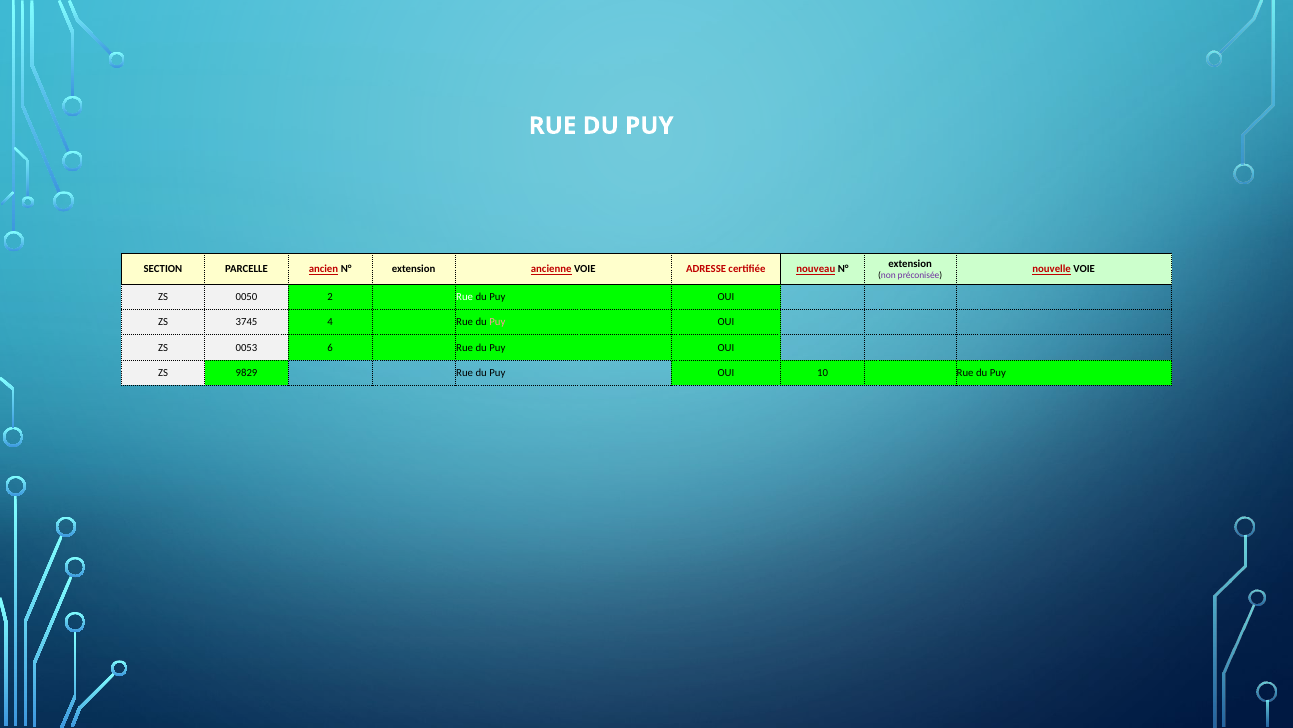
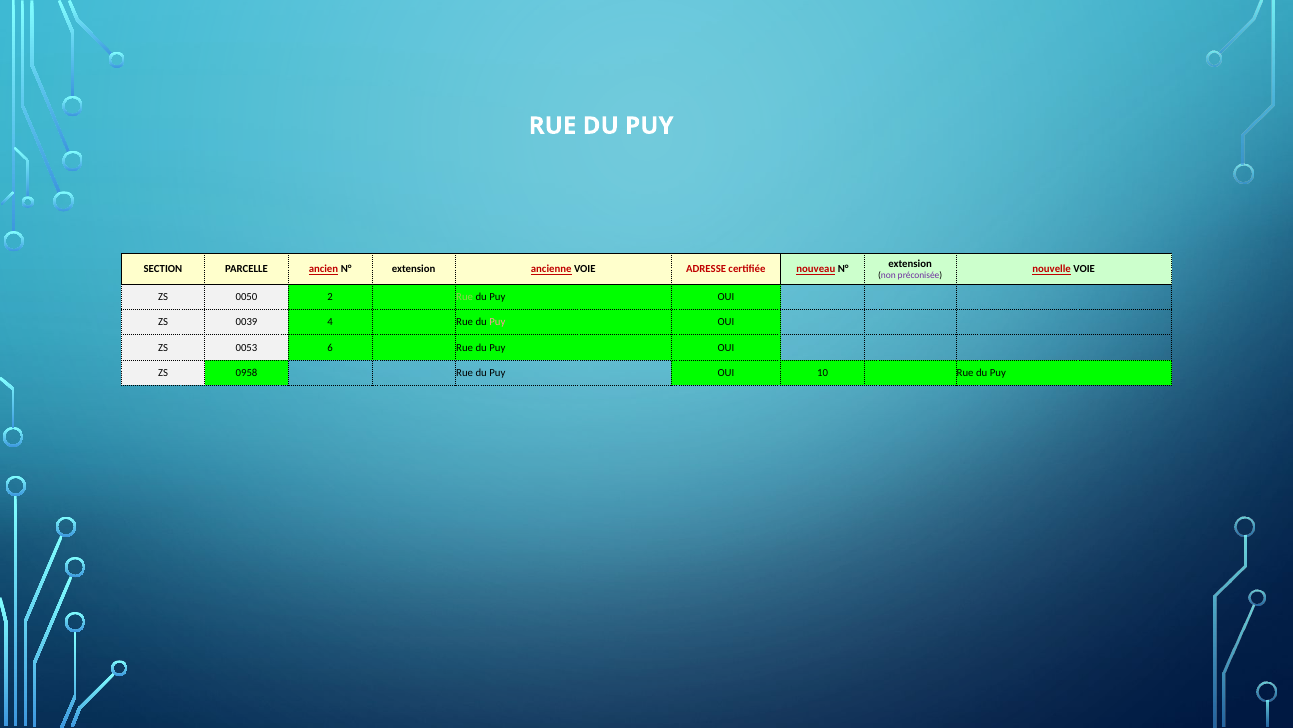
Rue colour: white -> light green (465, 297)
3745: 3745 -> 0039 (247, 322)
9829: 9829 -> 0958 (247, 373)
